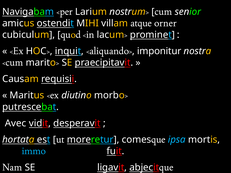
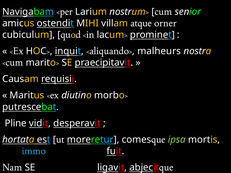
imponitur: imponitur -> malheurs (159, 51)
Avec: Avec -> Pline (16, 123)
ipsa colour: light blue -> light green (177, 140)
